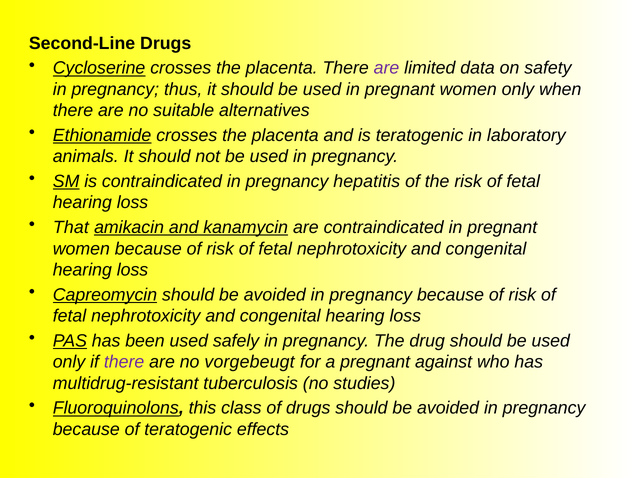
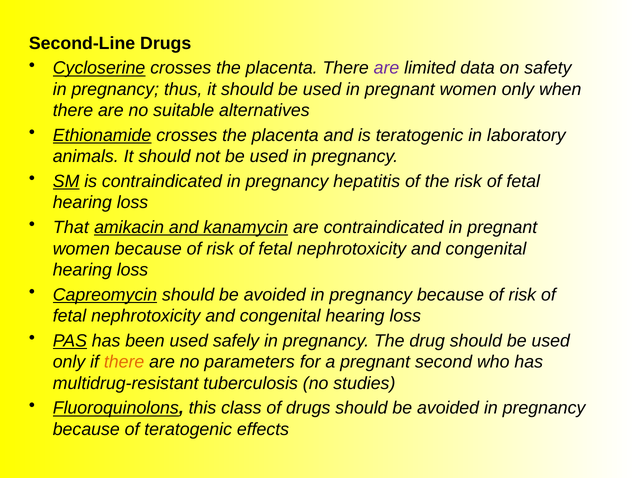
there colour: purple -> orange (124, 362)
vorgebeugt: vorgebeugt -> parameters (250, 362)
against: against -> second (444, 362)
